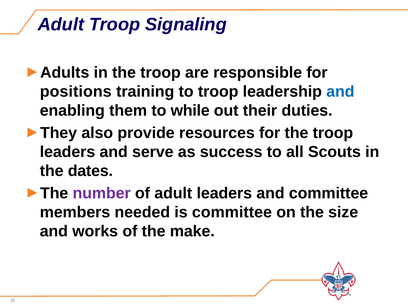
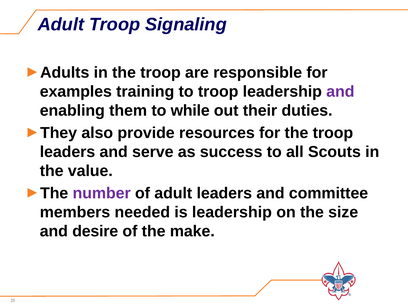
positions: positions -> examples (76, 92)
and colour: blue -> purple (340, 92)
dates: dates -> value (90, 171)
is committee: committee -> leadership (232, 212)
works: works -> desire (95, 231)
